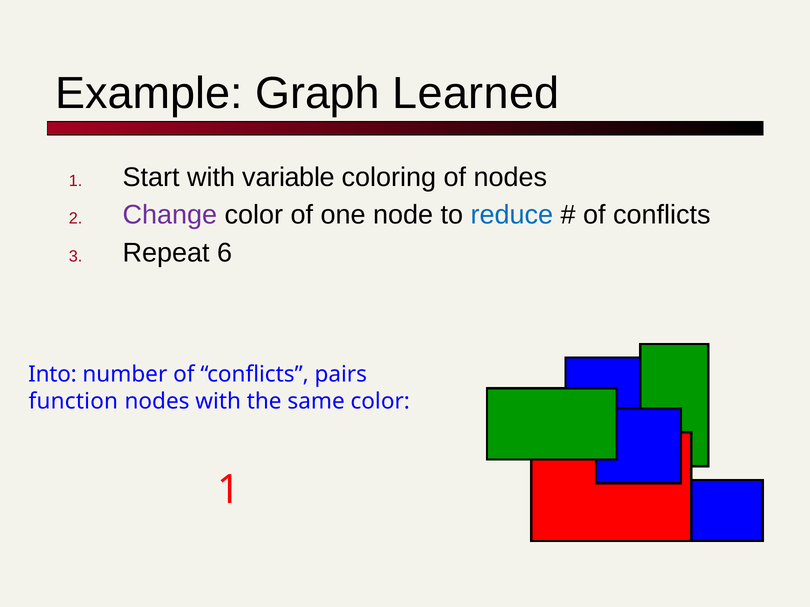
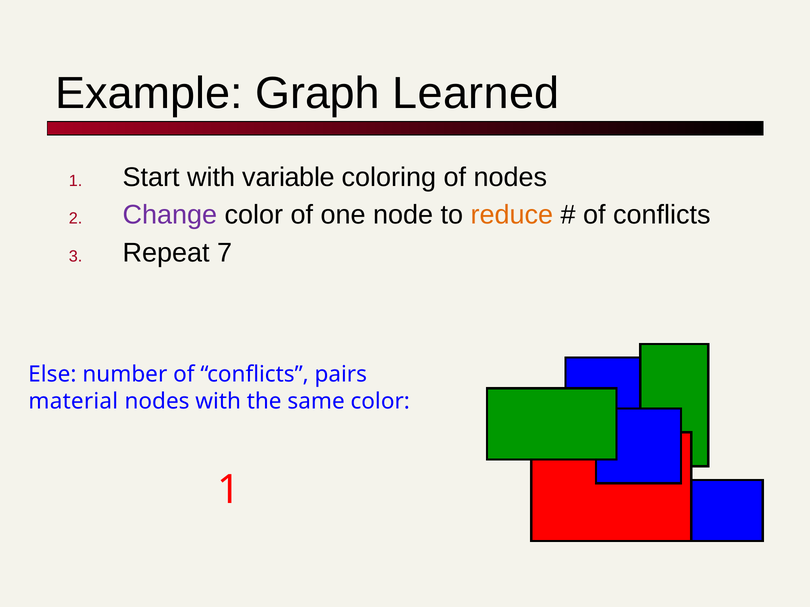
reduce colour: blue -> orange (512, 215)
6: 6 -> 7 (225, 253)
Into: Into -> Else (52, 375)
function: function -> material (73, 402)
